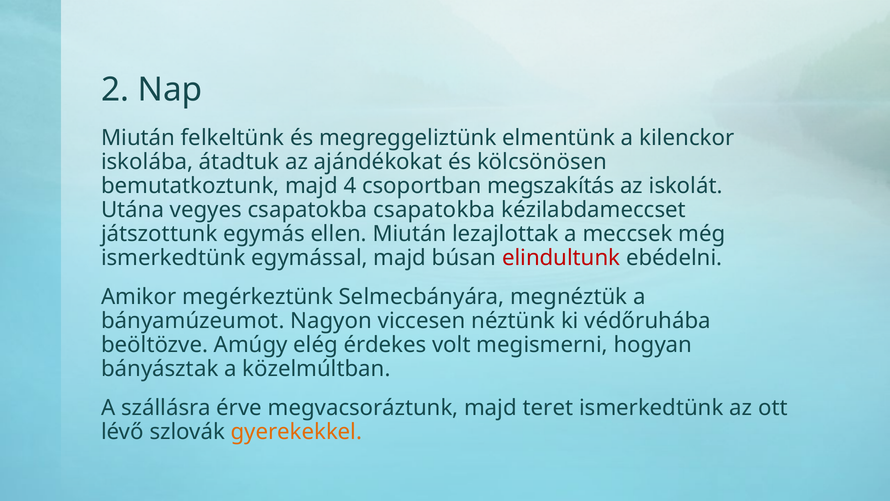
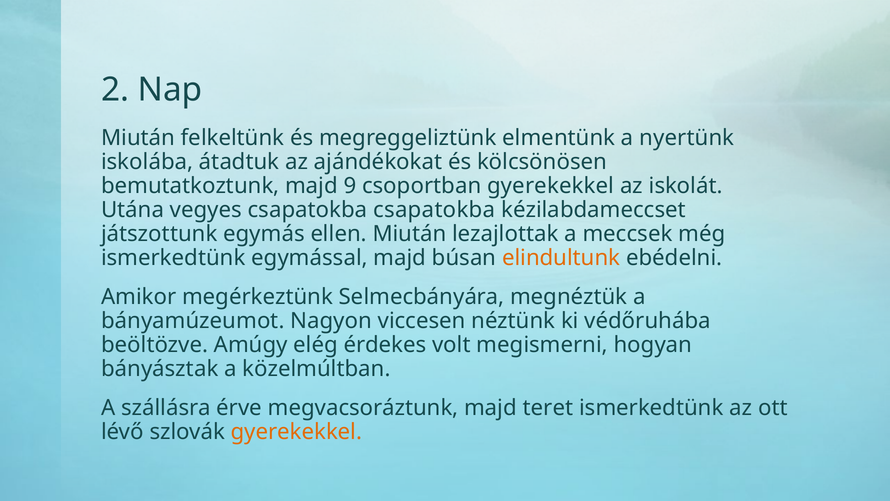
kilenckor: kilenckor -> nyertünk (687, 138)
4: 4 -> 9 (350, 186)
csoportban megszakítás: megszakítás -> gyerekekkel (551, 186)
elindultunk colour: red -> orange (561, 258)
